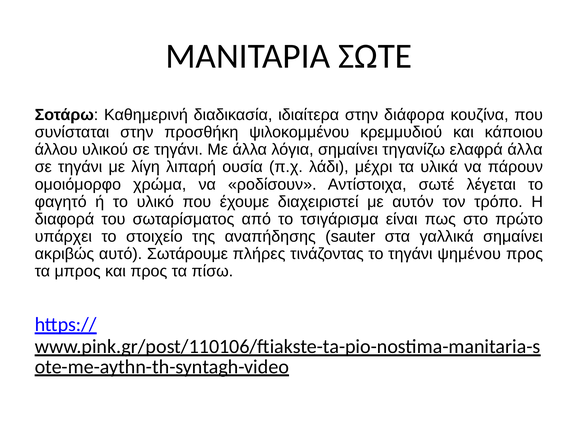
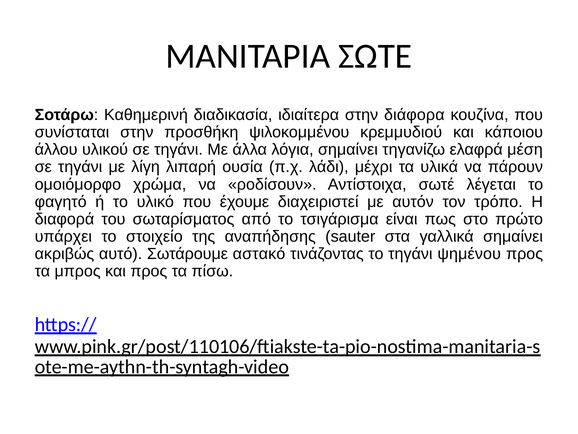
ελαφρά άλλα: άλλα -> μέση (525, 149)
πλήρες: πλήρες -> αστακό (259, 254)
